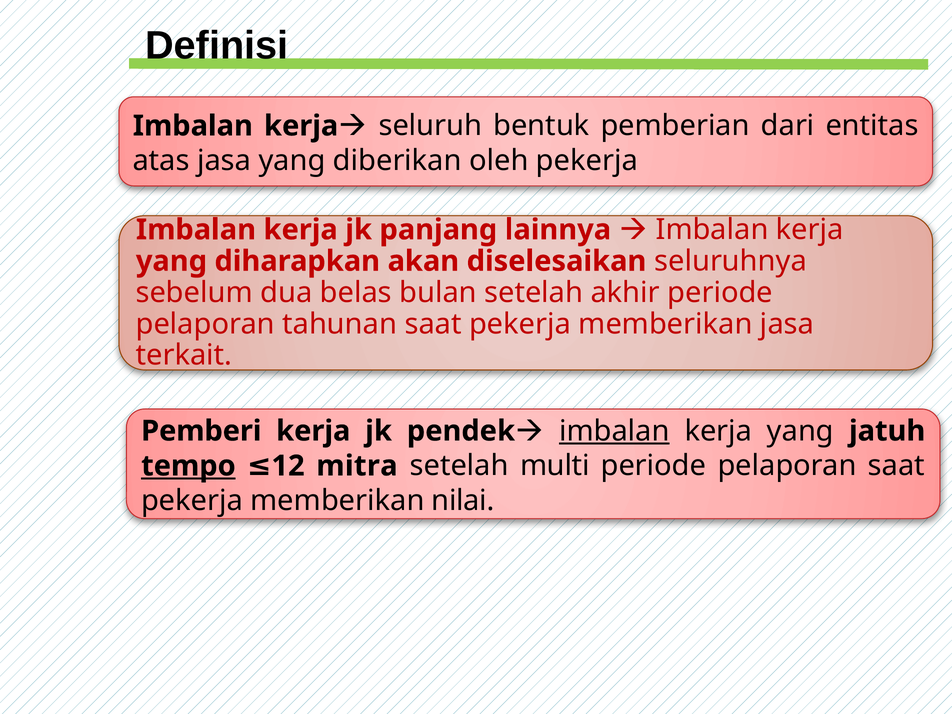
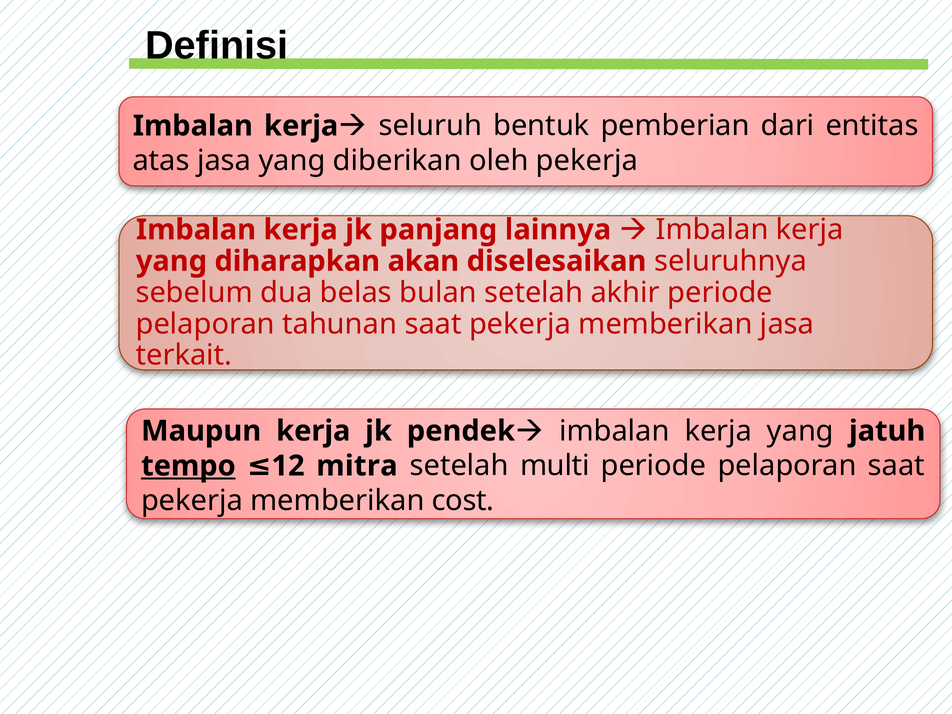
Pemberi: Pemberi -> Maupun (201, 431)
imbalan underline: present -> none (614, 431)
nilai: nilai -> cost (463, 501)
